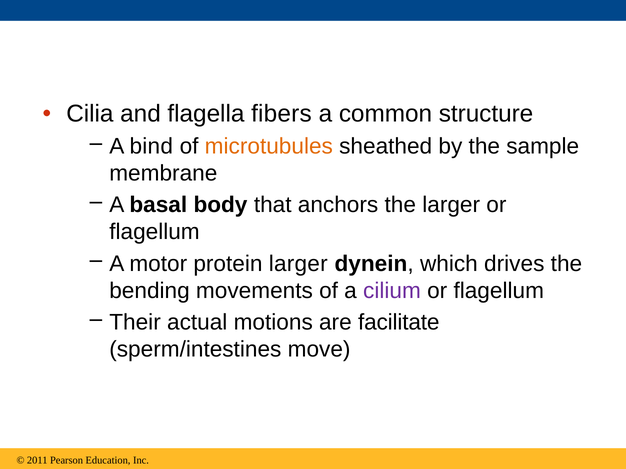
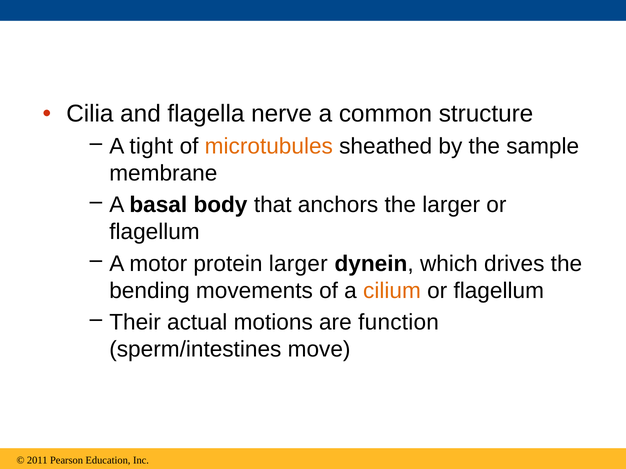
fibers: fibers -> nerve (282, 114)
bind: bind -> tight (151, 146)
cilium colour: purple -> orange (392, 291)
facilitate: facilitate -> function (399, 323)
